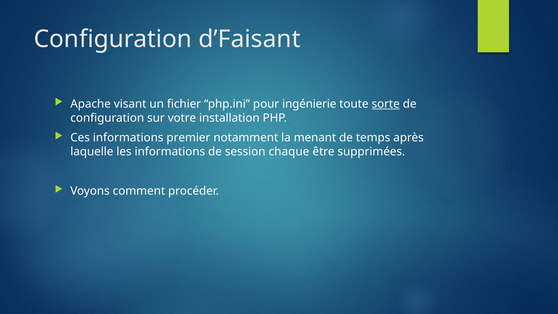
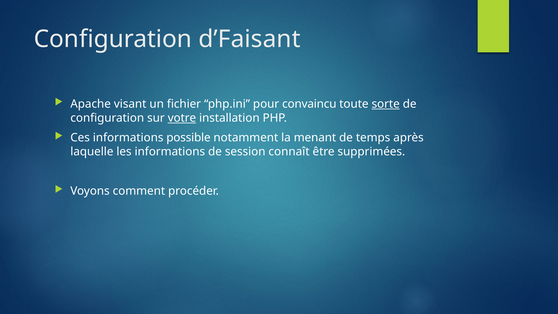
ingénierie: ingénierie -> convaincu (309, 104)
votre underline: none -> present (182, 118)
premier: premier -> possible (188, 138)
chaque: chaque -> connaît (289, 152)
